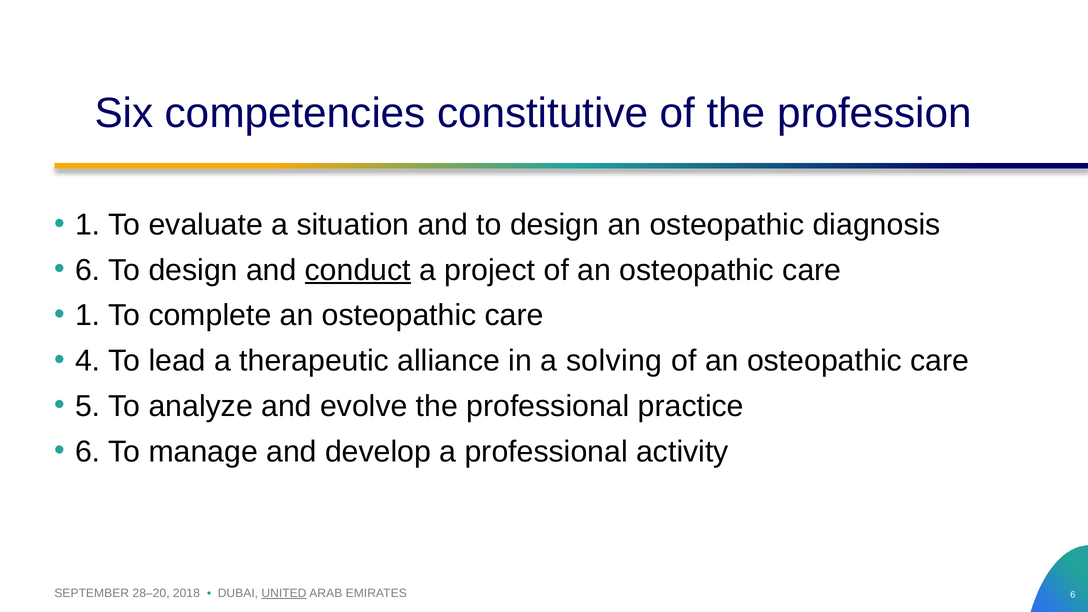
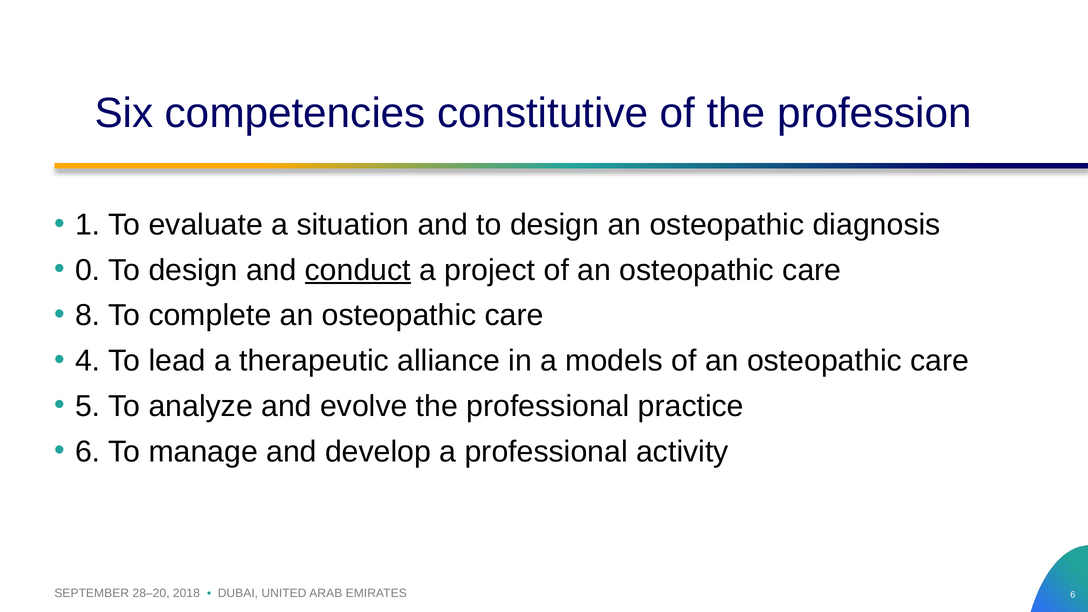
6: 6 -> 0 (88, 270)
1: 1 -> 8 (88, 316)
solving: solving -> models (614, 361)
UNITED underline: present -> none (284, 593)
